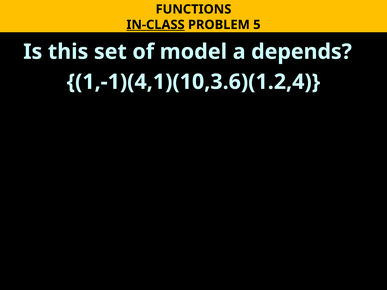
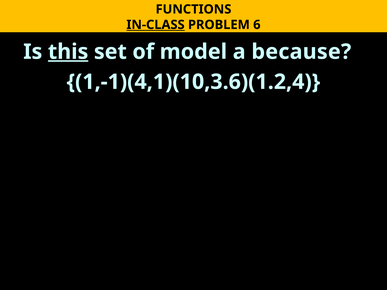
5: 5 -> 6 (257, 25)
this underline: none -> present (68, 52)
depends: depends -> because (301, 52)
